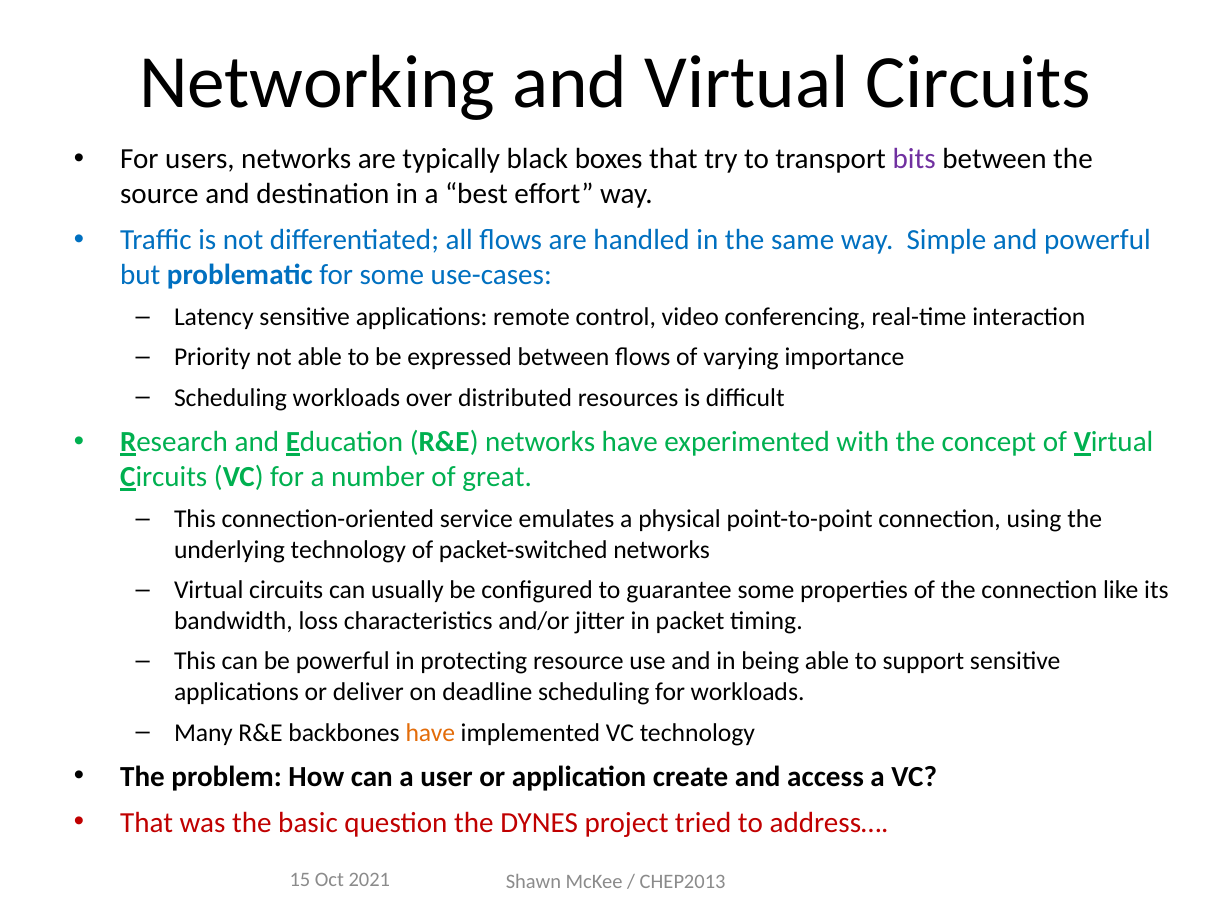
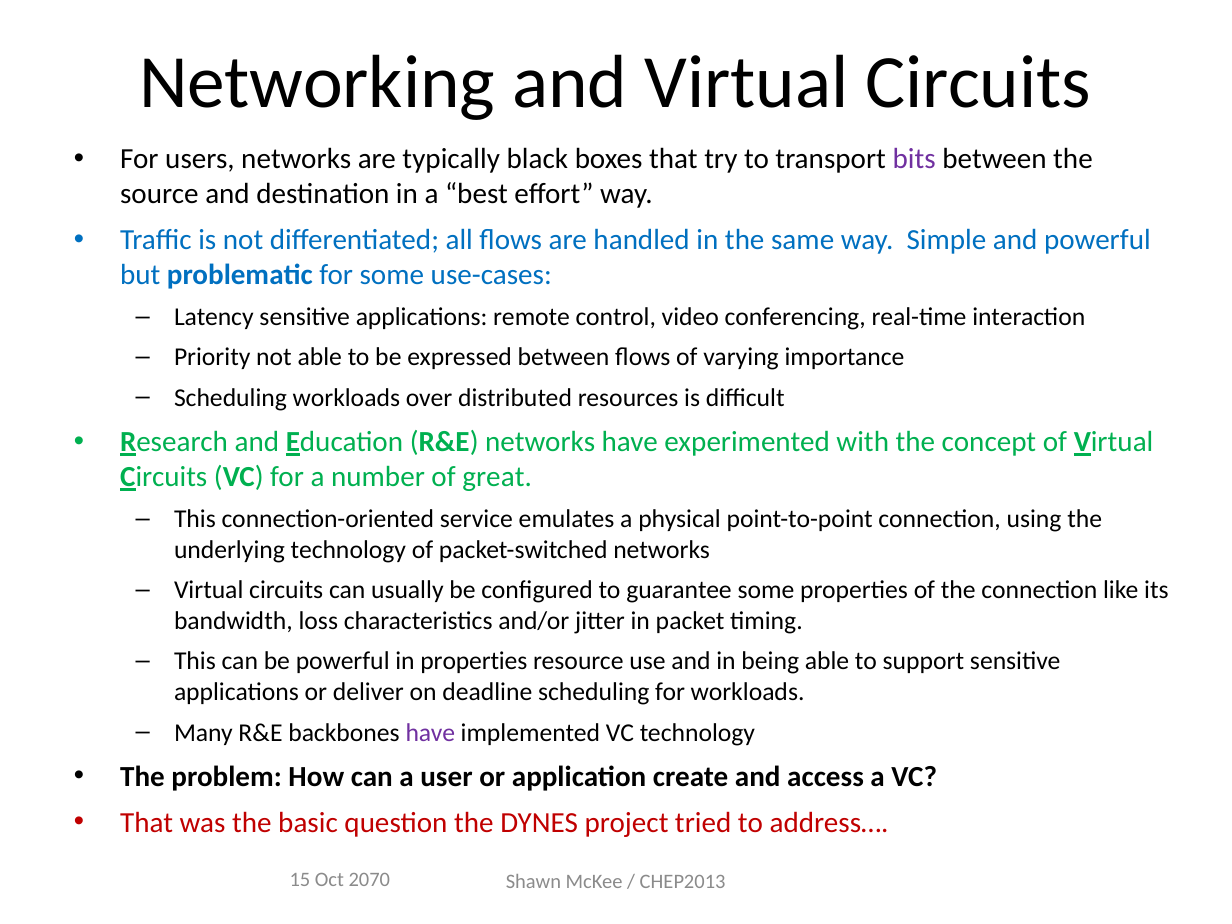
in protecting: protecting -> properties (474, 662)
have colour: orange -> purple (430, 733)
2021: 2021 -> 2070 (369, 880)
